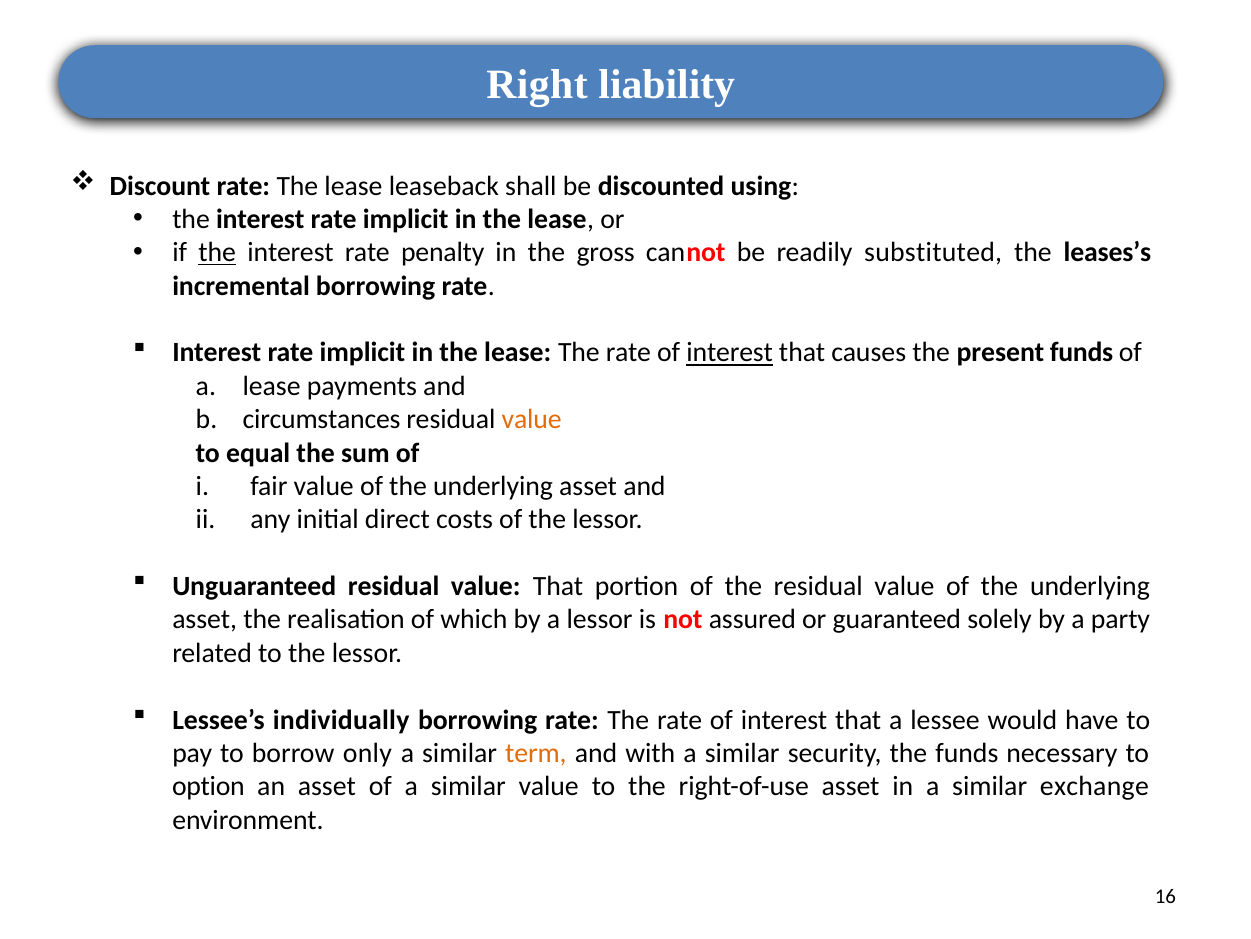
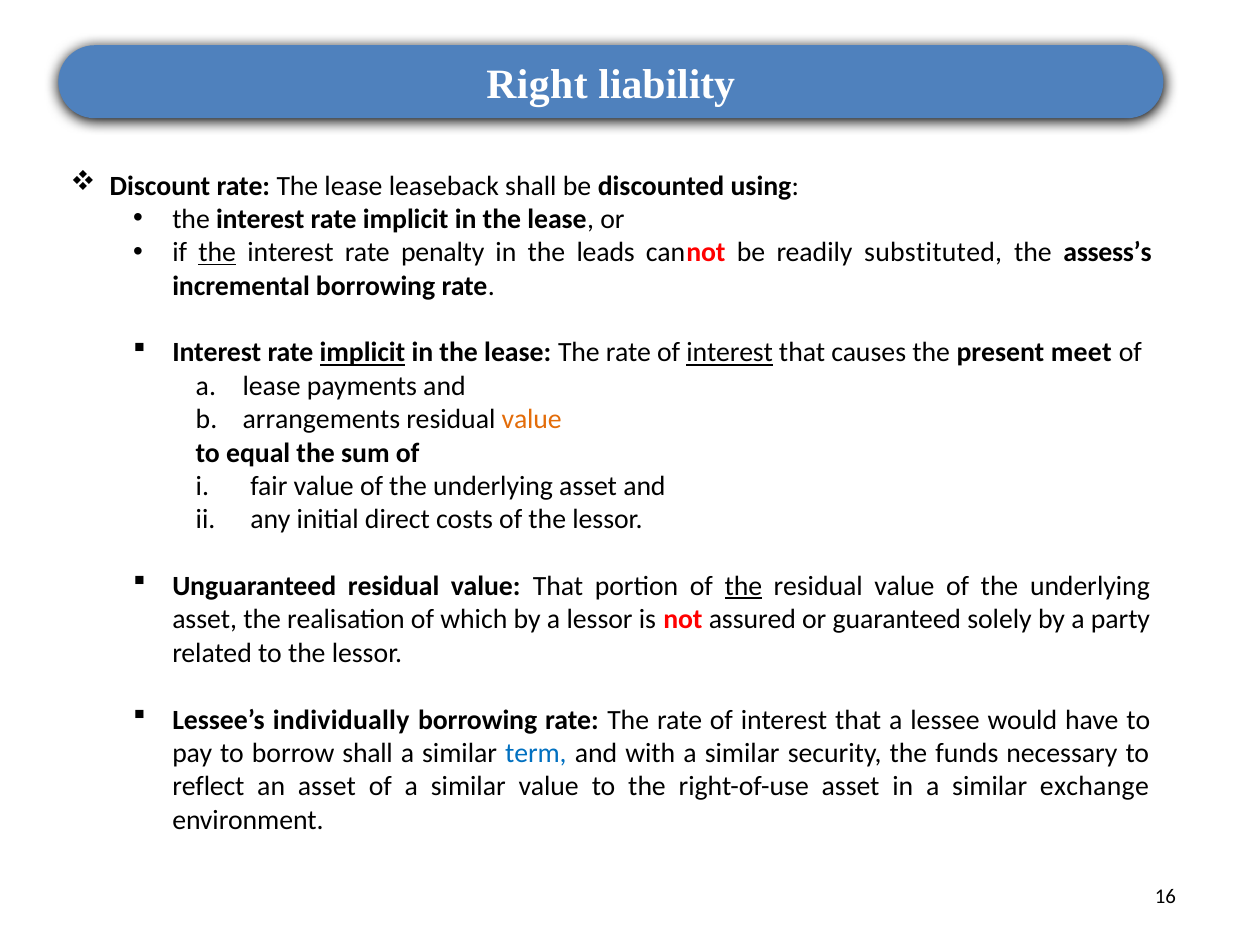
gross: gross -> leads (606, 252)
leases’s: leases’s -> assess’s (1108, 252)
implicit underline: none -> present (362, 352)
present funds: funds -> meet (1081, 352)
circumstances: circumstances -> arrangements (321, 419)
the underline: none -> present (743, 586)
borrow only: only -> shall (368, 753)
term colour: orange -> blue (536, 753)
option: option -> reflect (208, 786)
